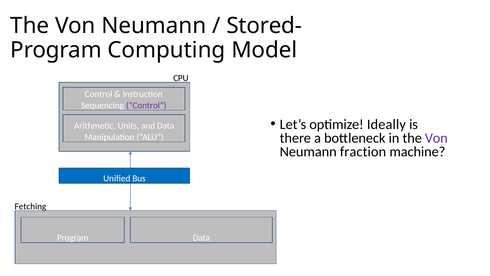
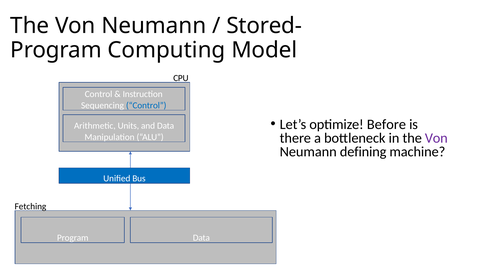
Control colour: purple -> blue (146, 105)
Ideally: Ideally -> Before (386, 124)
fraction: fraction -> defining (363, 152)
